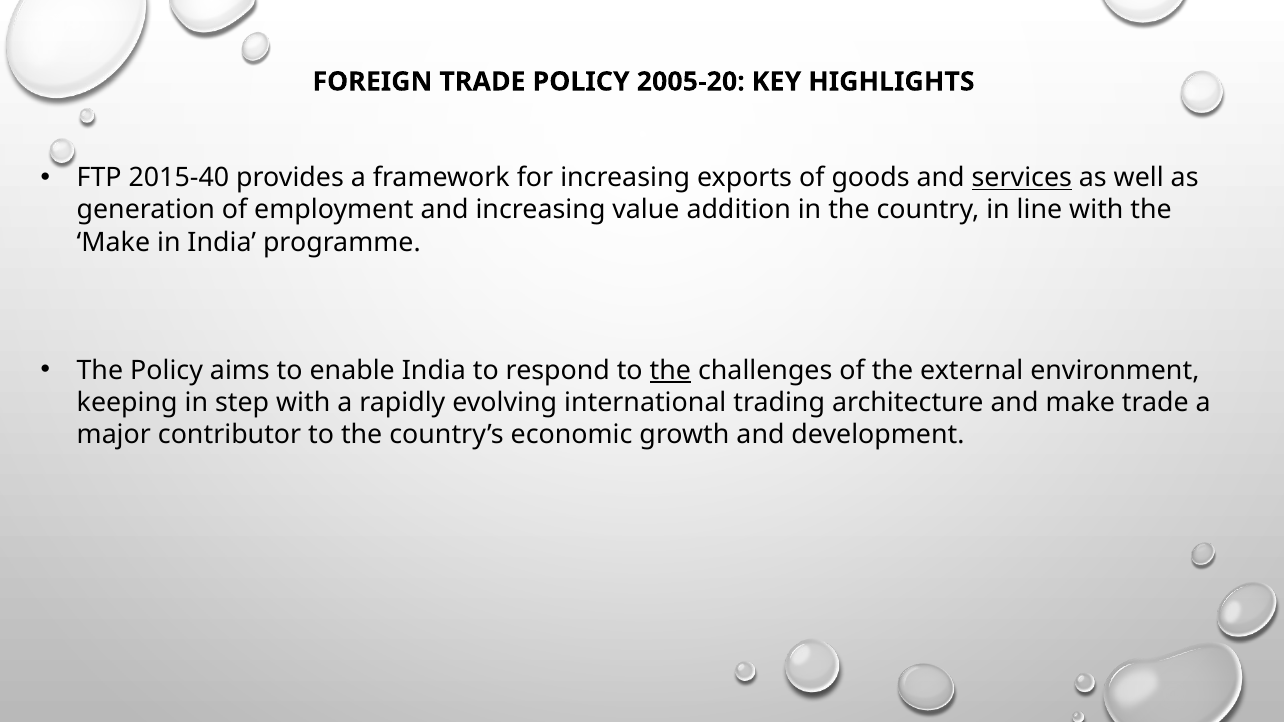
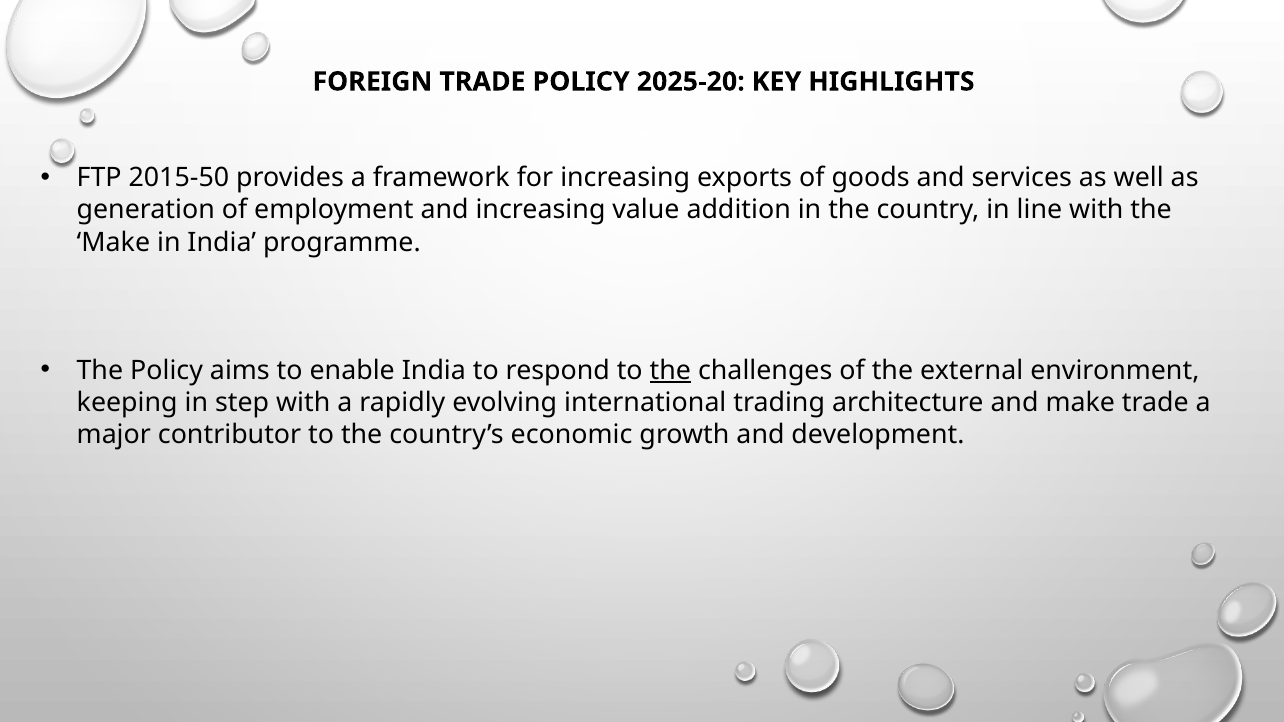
2005-20: 2005-20 -> 2025-20 (691, 82)
2015-40: 2015-40 -> 2015-50 (179, 178)
services underline: present -> none (1022, 178)
